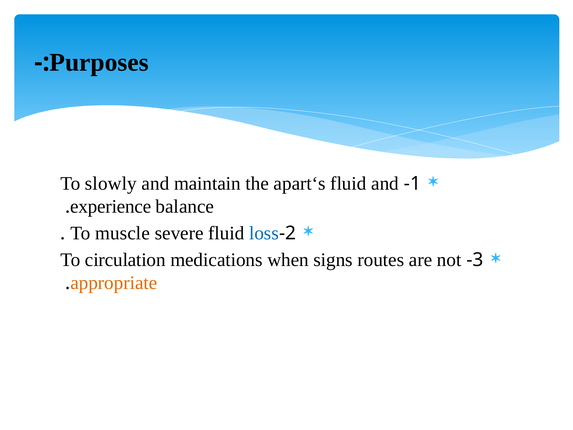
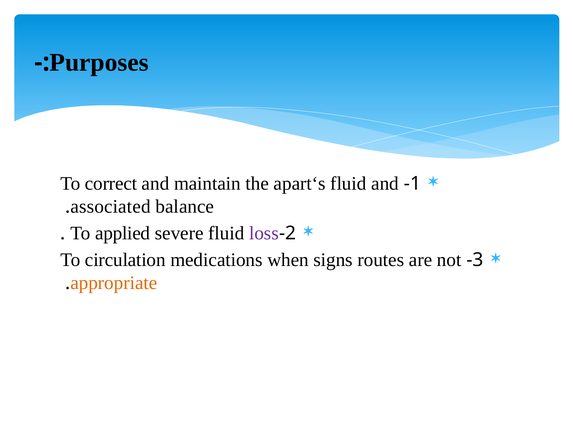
slowly: slowly -> correct (111, 183)
experience: experience -> associated (111, 206)
muscle: muscle -> applied (123, 233)
loss colour: blue -> purple (264, 233)
